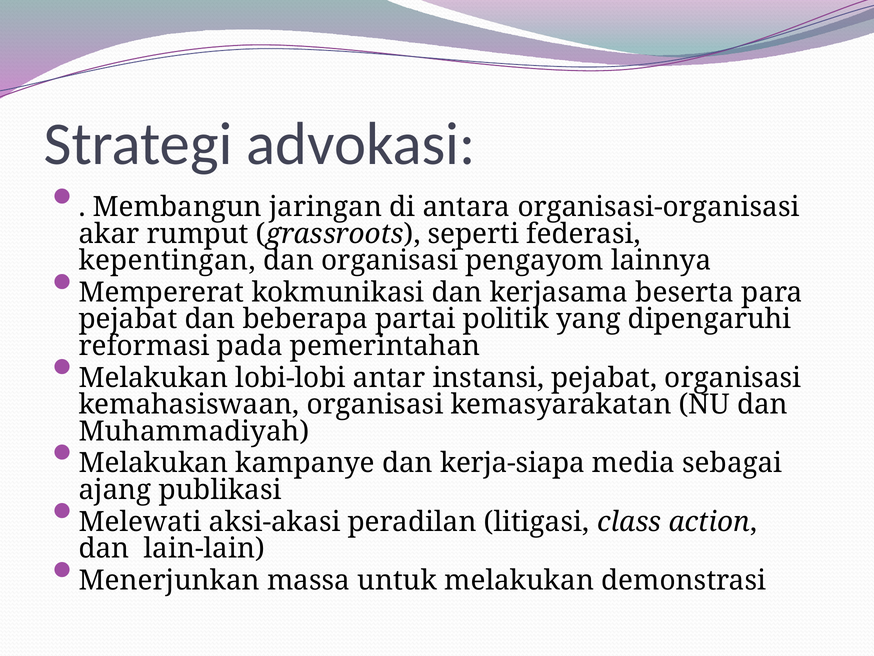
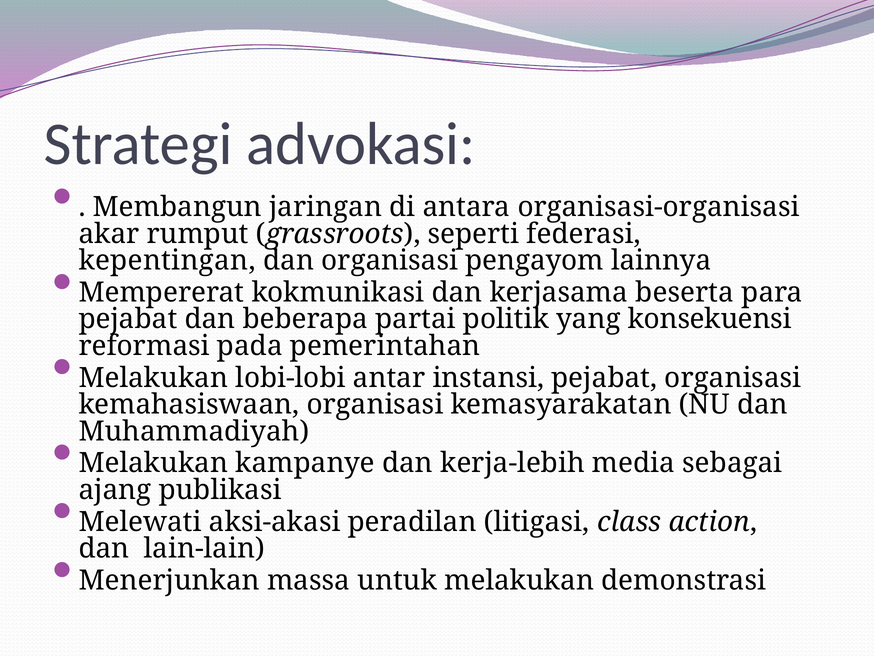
dipengaruhi: dipengaruhi -> konsekuensi (710, 319)
kerja-siapa: kerja-siapa -> kerja-lebih (512, 463)
